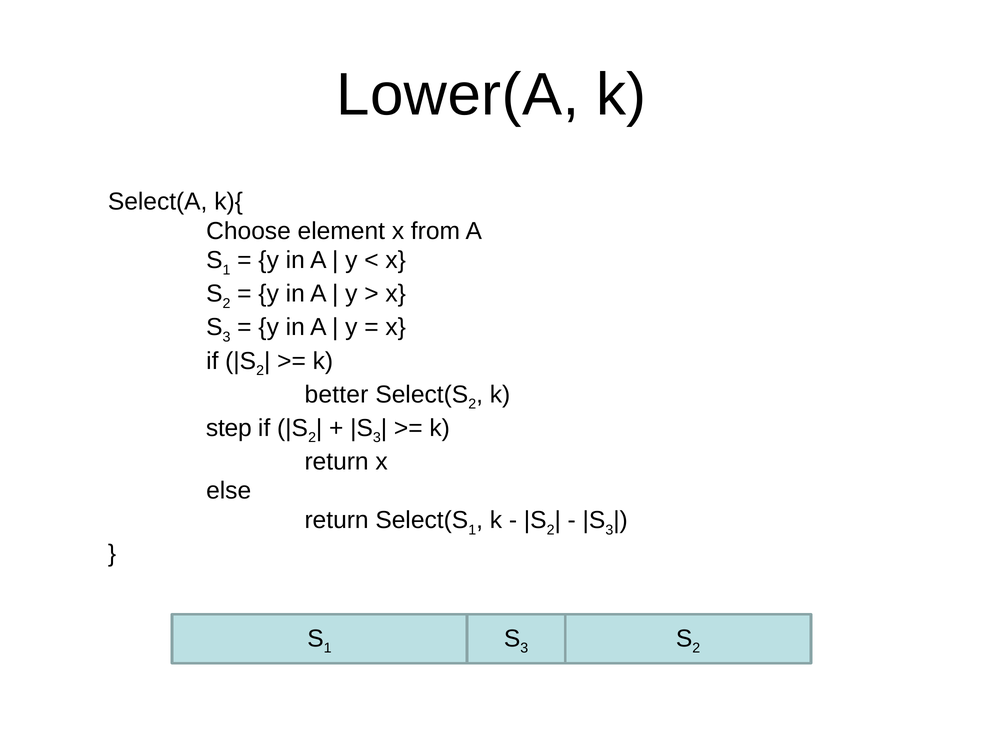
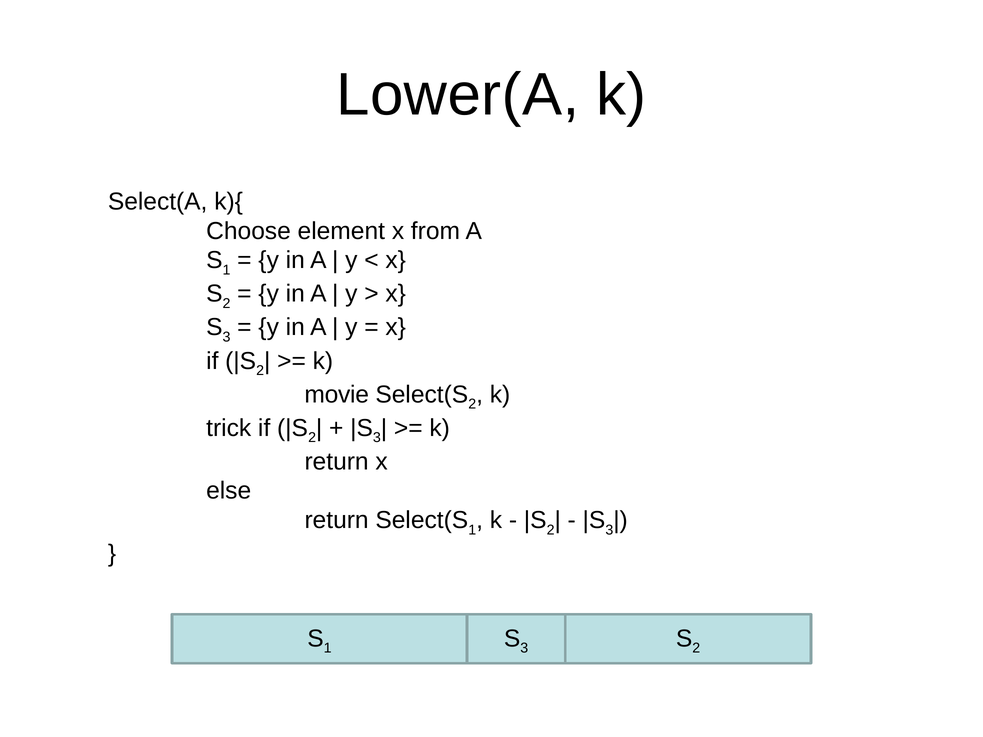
better: better -> movie (337, 395)
step: step -> trick (229, 428)
